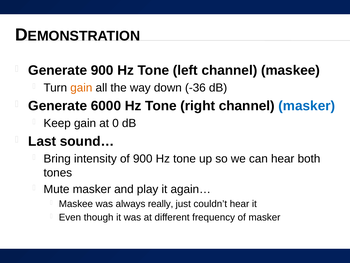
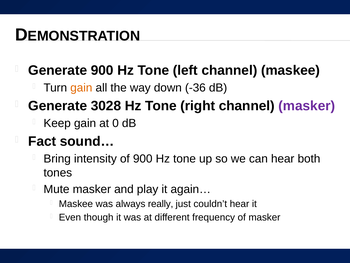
6000: 6000 -> 3028 (106, 106)
masker colour: blue -> purple (307, 106)
Last: Last -> Fact (42, 141)
